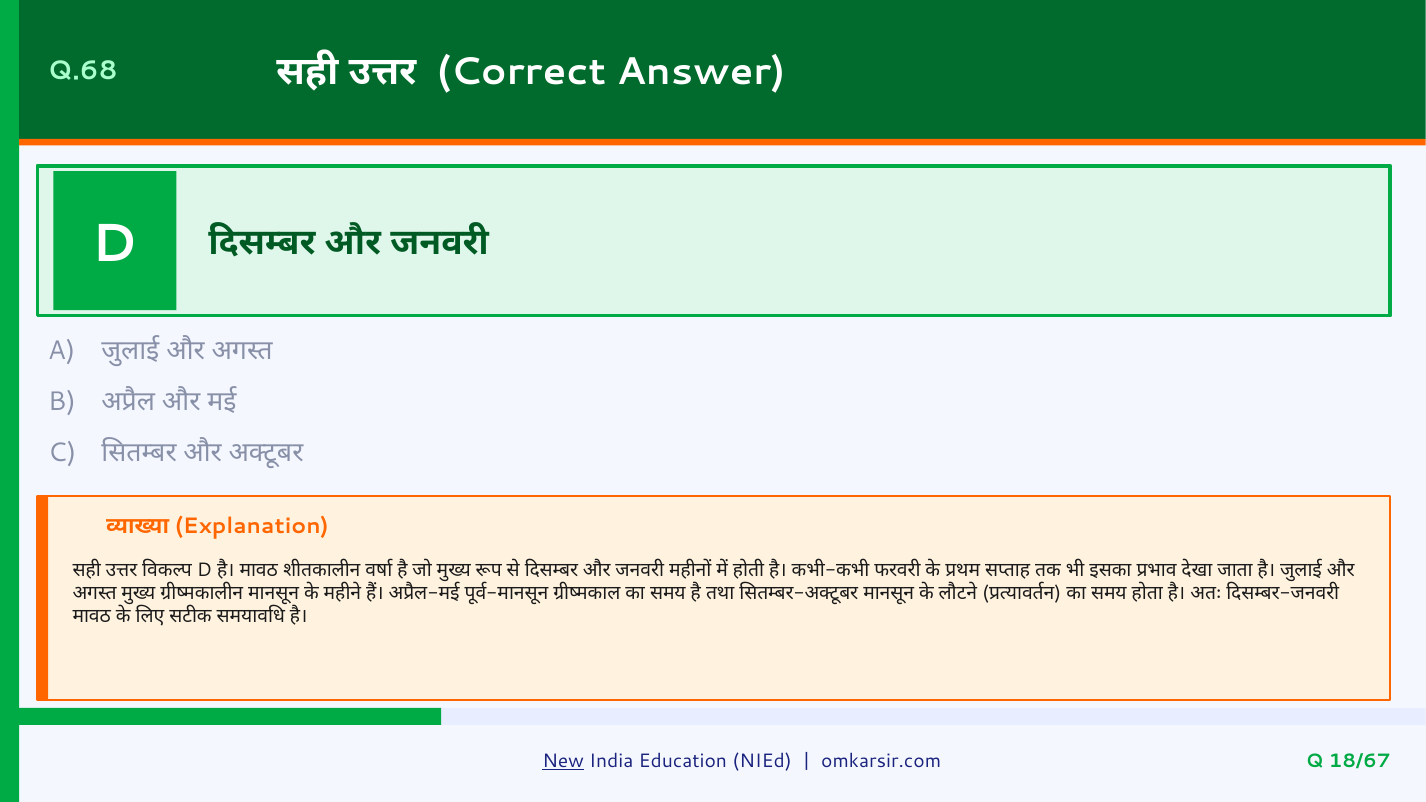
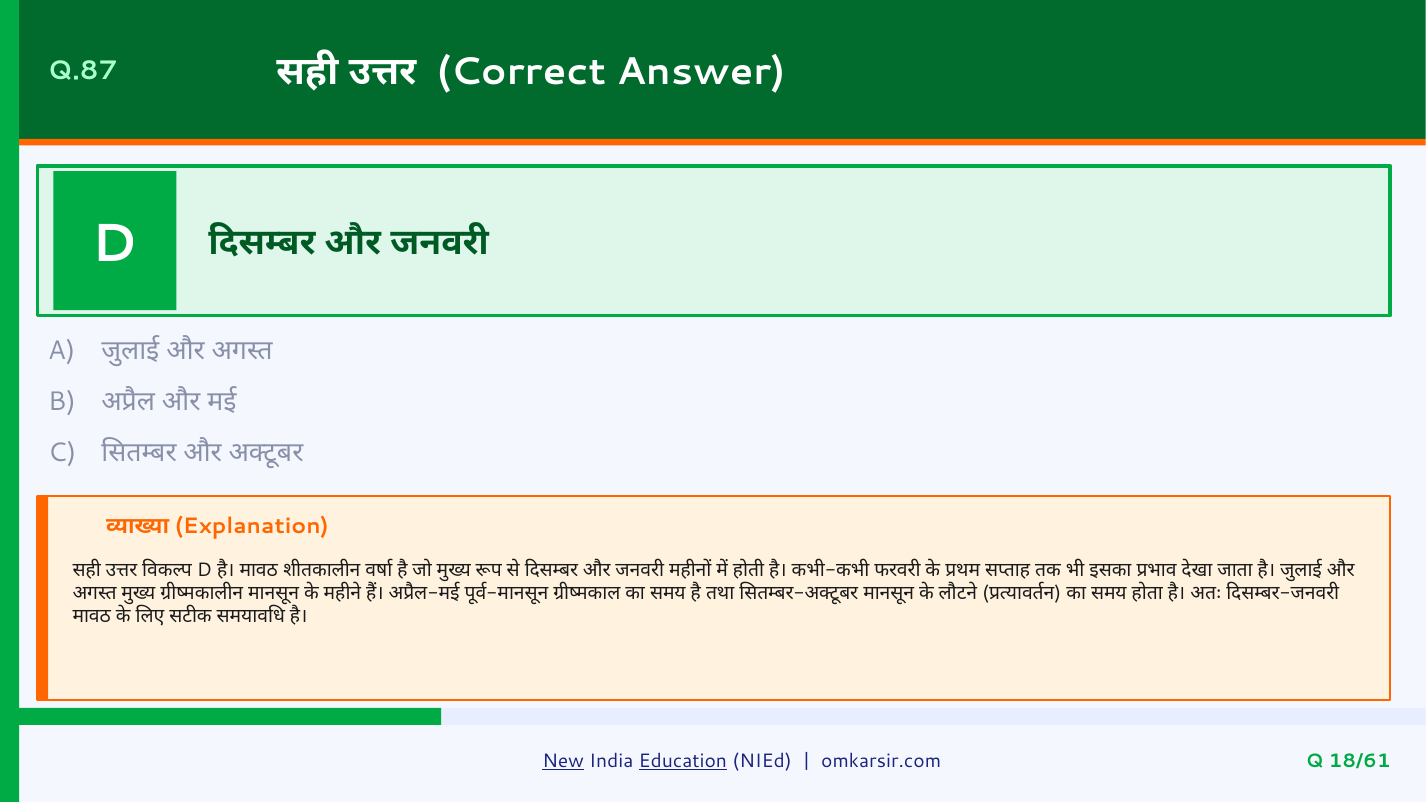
Q.68: Q.68 -> Q.87 (83, 70)
Education underline: none -> present (683, 762)
18/67: 18/67 -> 18/61 (1360, 762)
